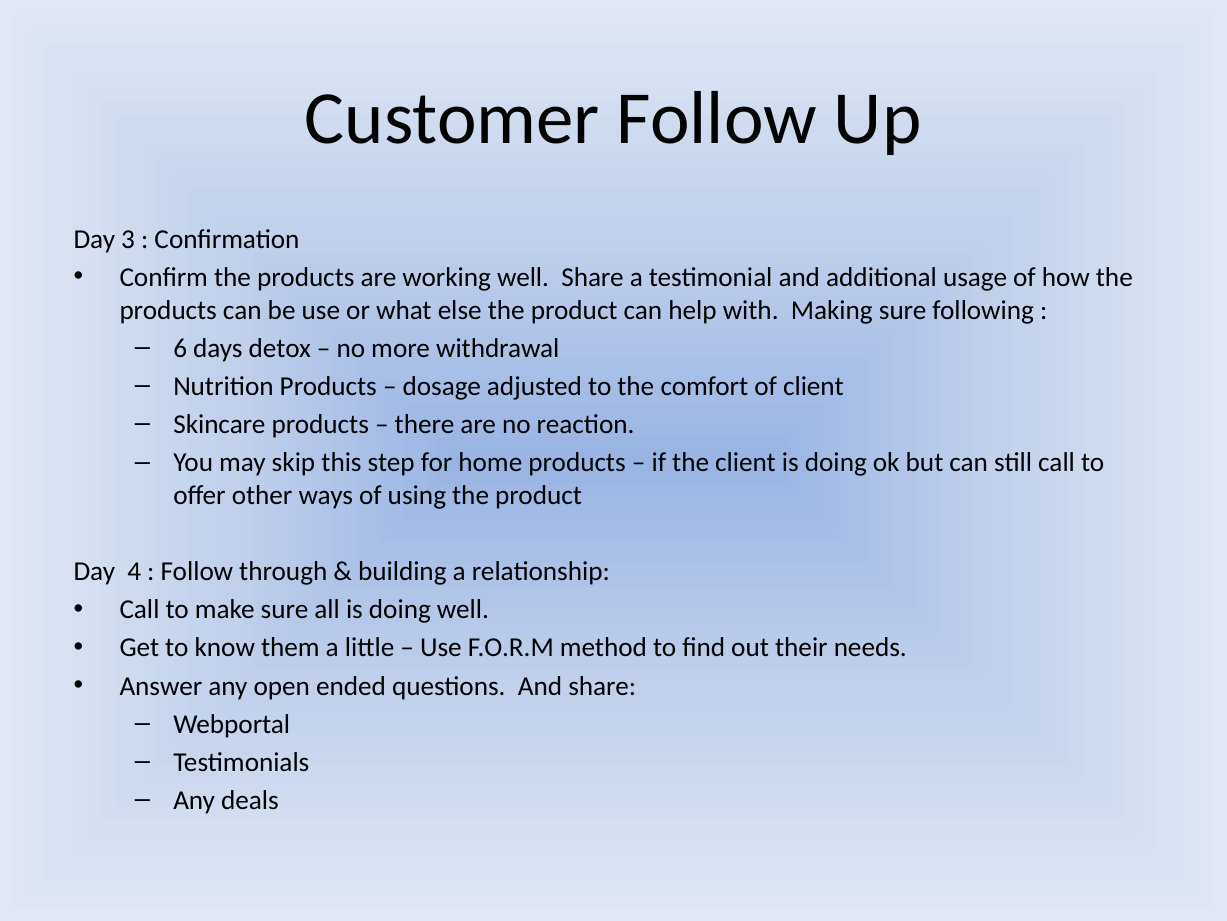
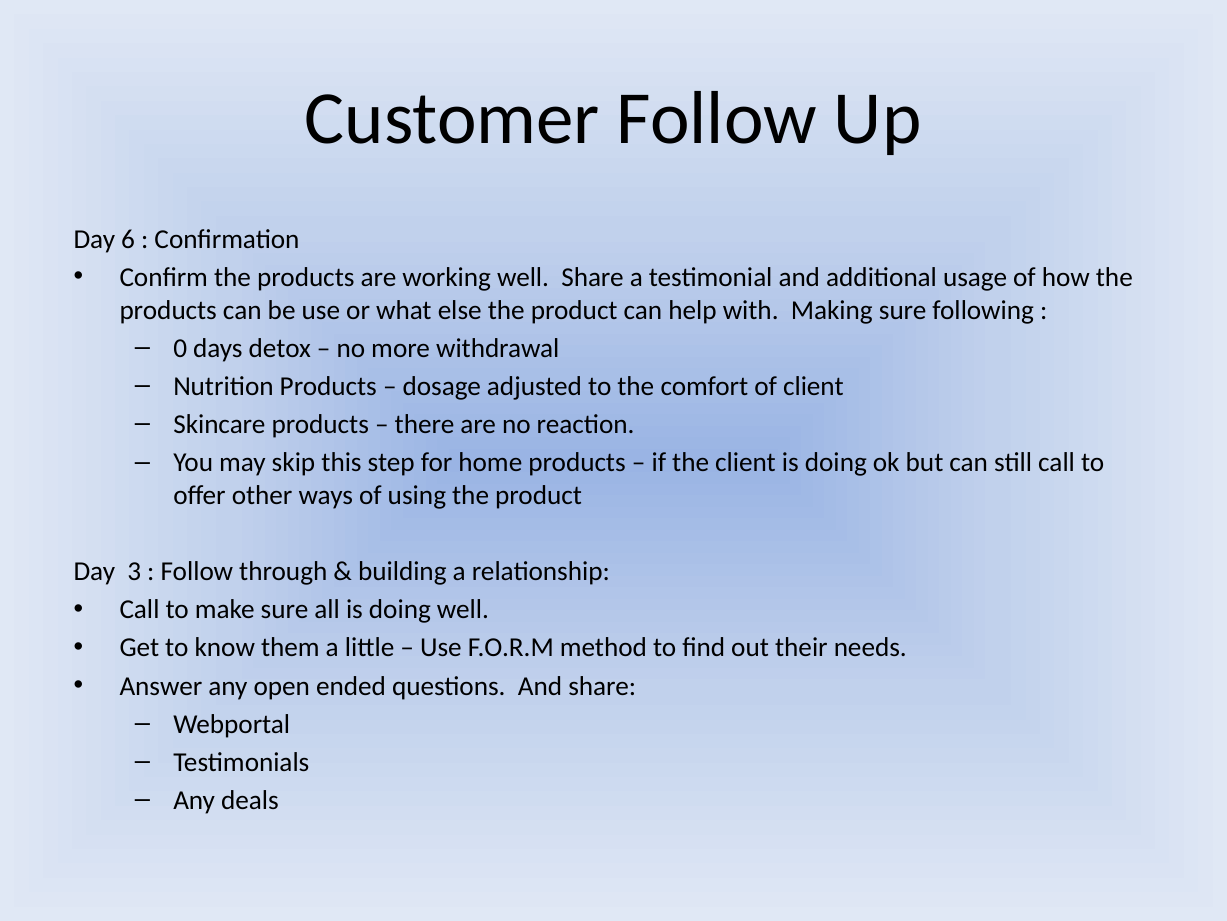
3: 3 -> 6 (128, 239)
6: 6 -> 0 (180, 348)
4: 4 -> 3 (134, 571)
